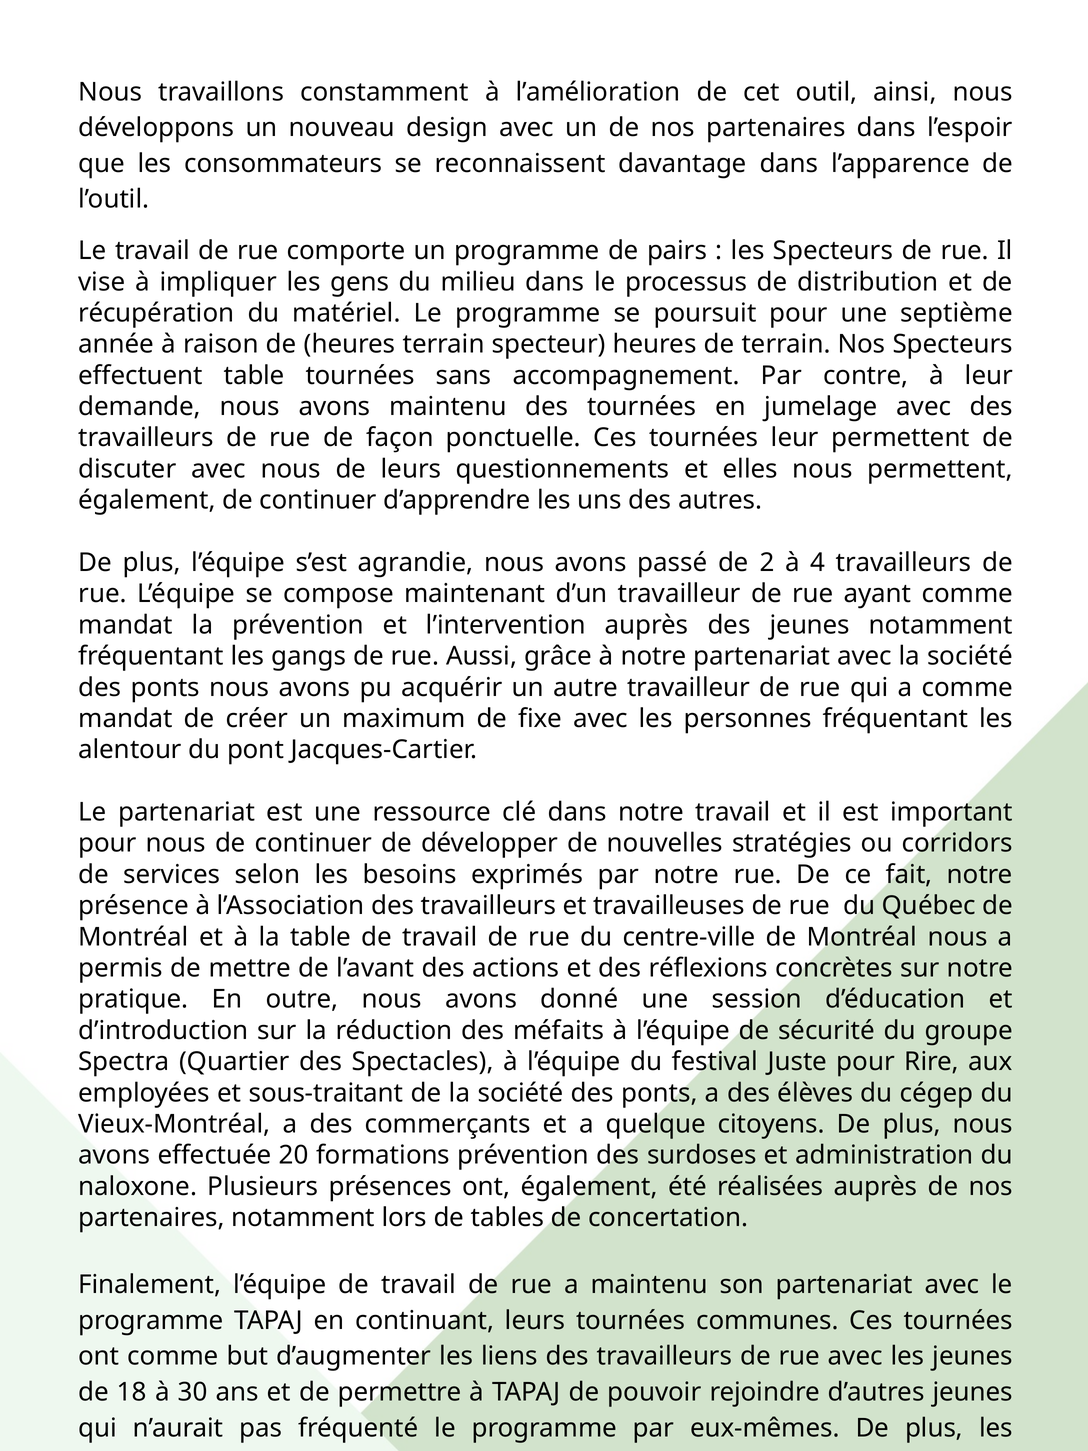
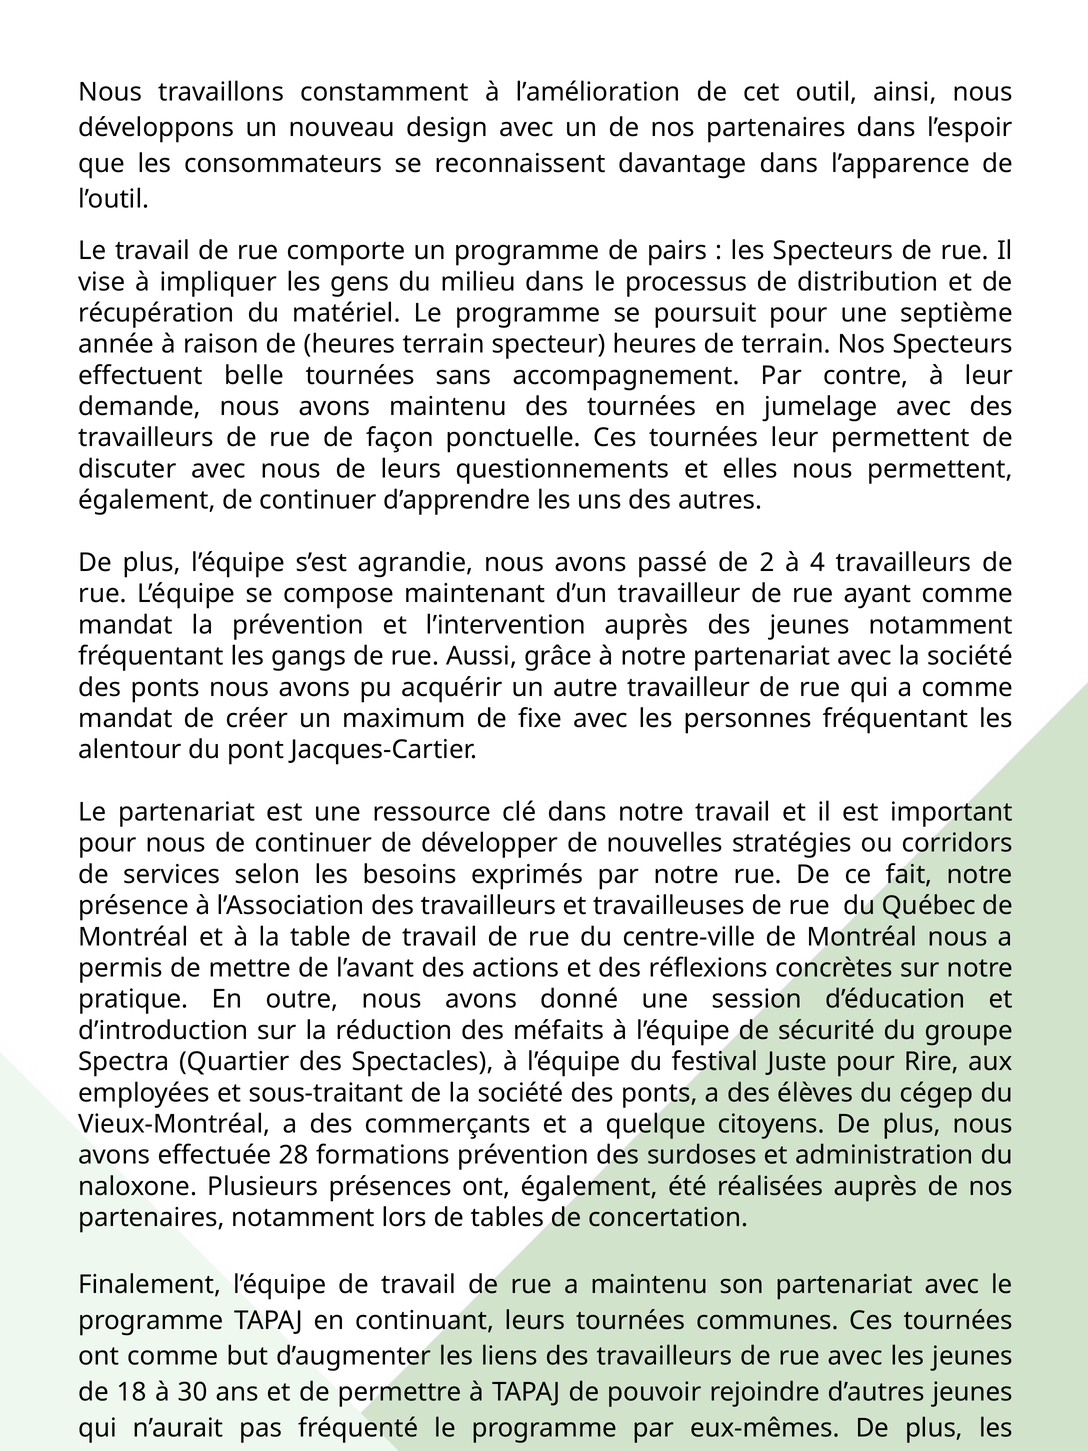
effectuent table: table -> belle (254, 375)
20: 20 -> 28 (294, 1155)
